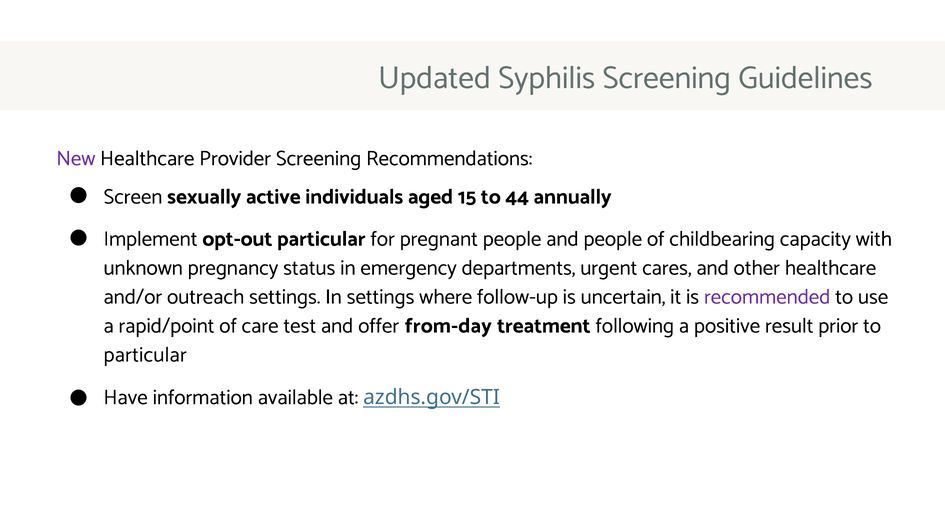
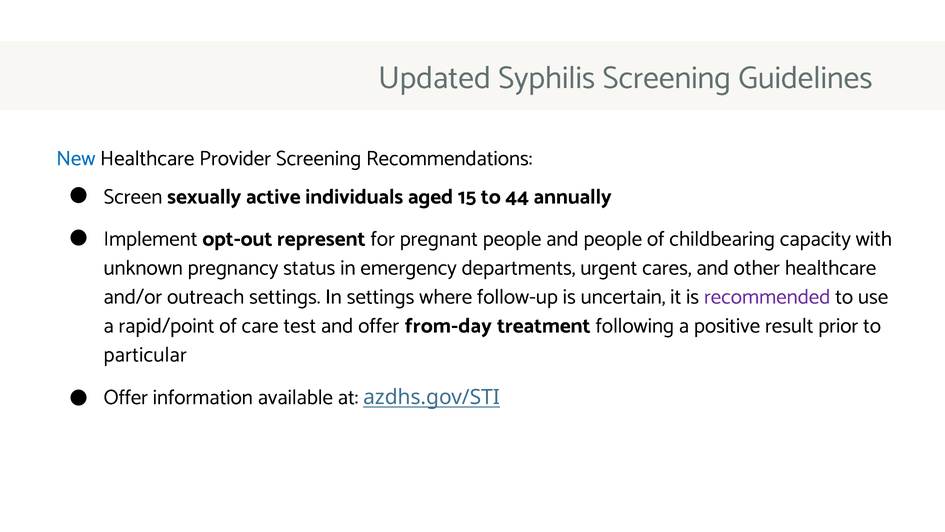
New colour: purple -> blue (76, 158)
opt-out particular: particular -> represent (321, 239)
Have: Have -> Offer (126, 397)
